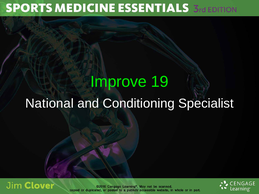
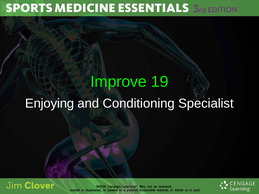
National: National -> Enjoying (50, 104)
